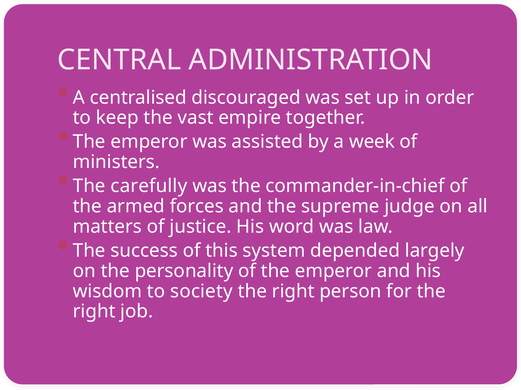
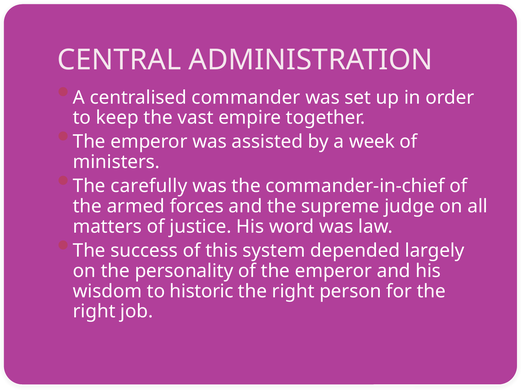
discouraged: discouraged -> commander (246, 98)
society: society -> historic (202, 292)
